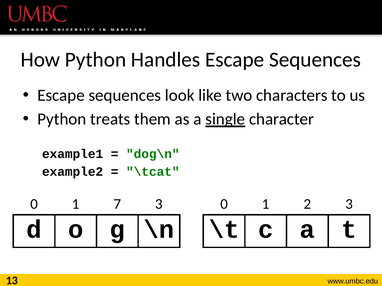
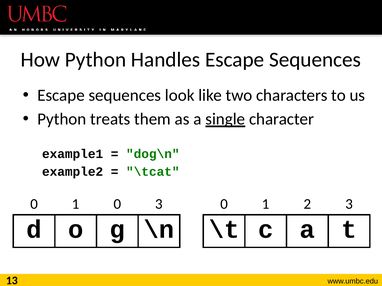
1 7: 7 -> 0 (117, 204)
